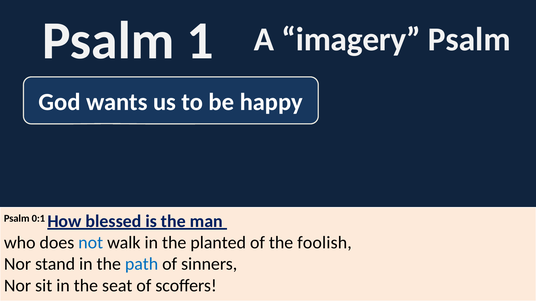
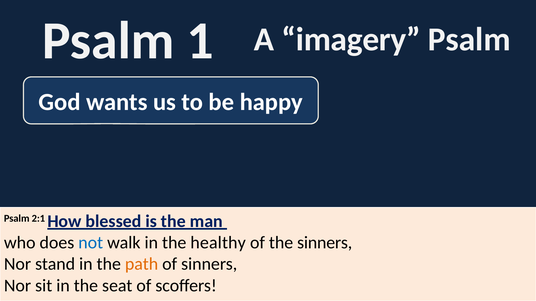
0:1: 0:1 -> 2:1 (38, 219)
planted: planted -> healthy (218, 243)
the foolish: foolish -> sinners (325, 243)
path colour: blue -> orange (142, 265)
